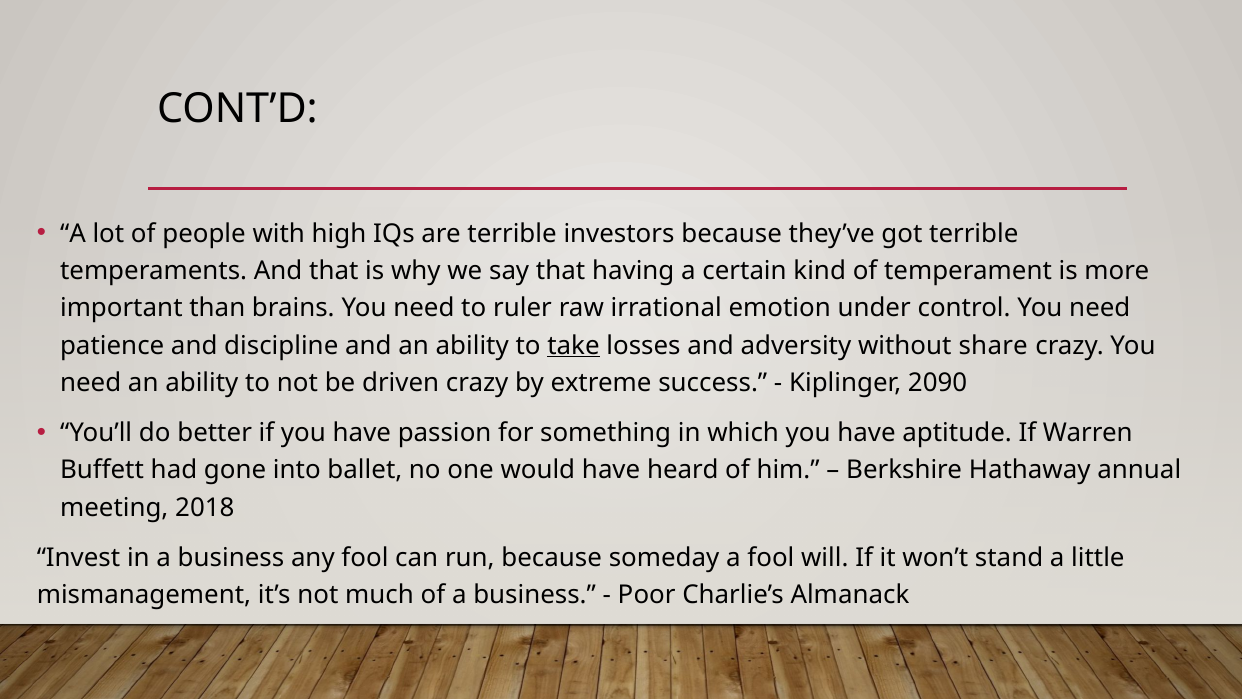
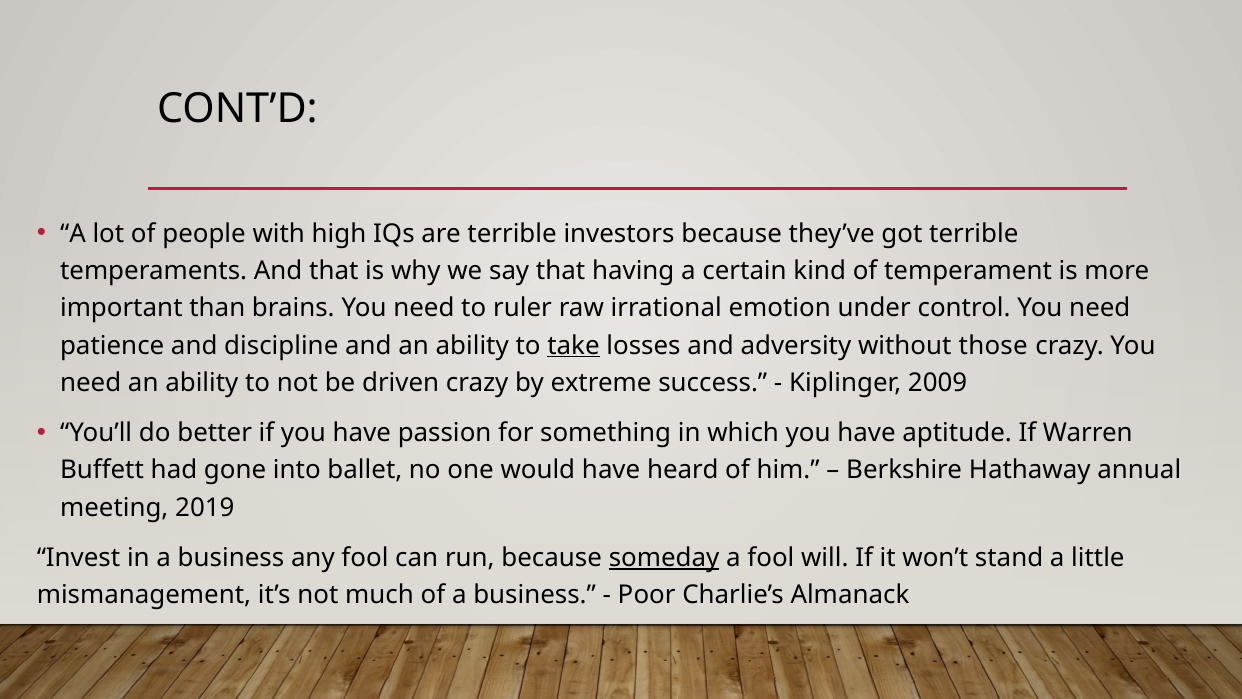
share: share -> those (993, 345)
2090: 2090 -> 2009 (938, 383)
2018: 2018 -> 2019 (205, 507)
someday underline: none -> present (664, 558)
